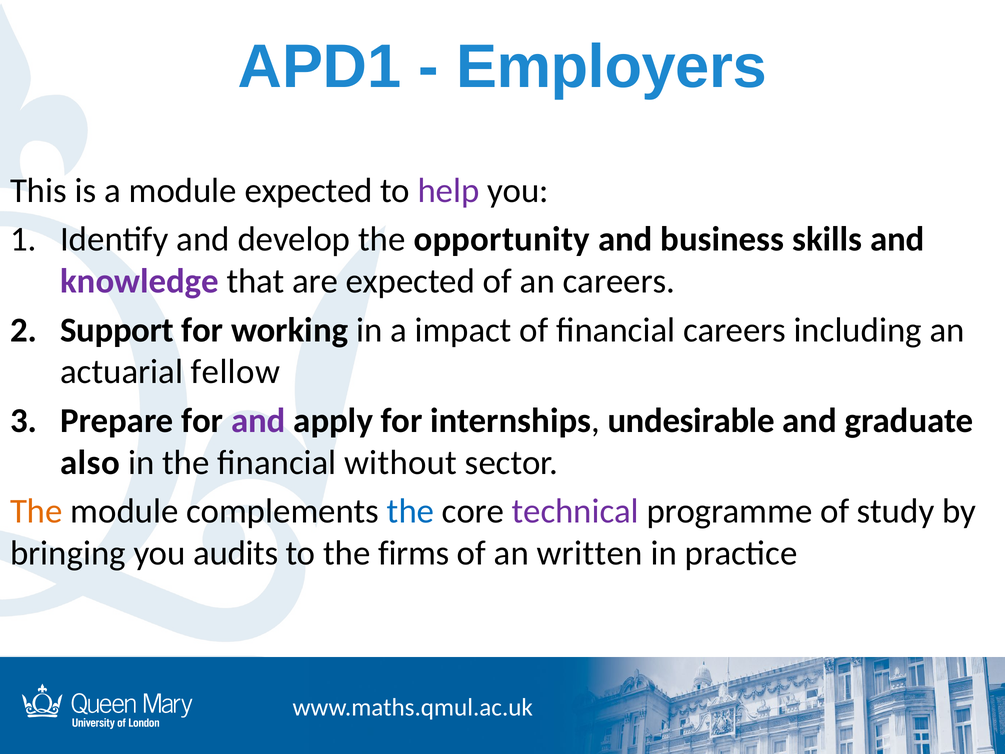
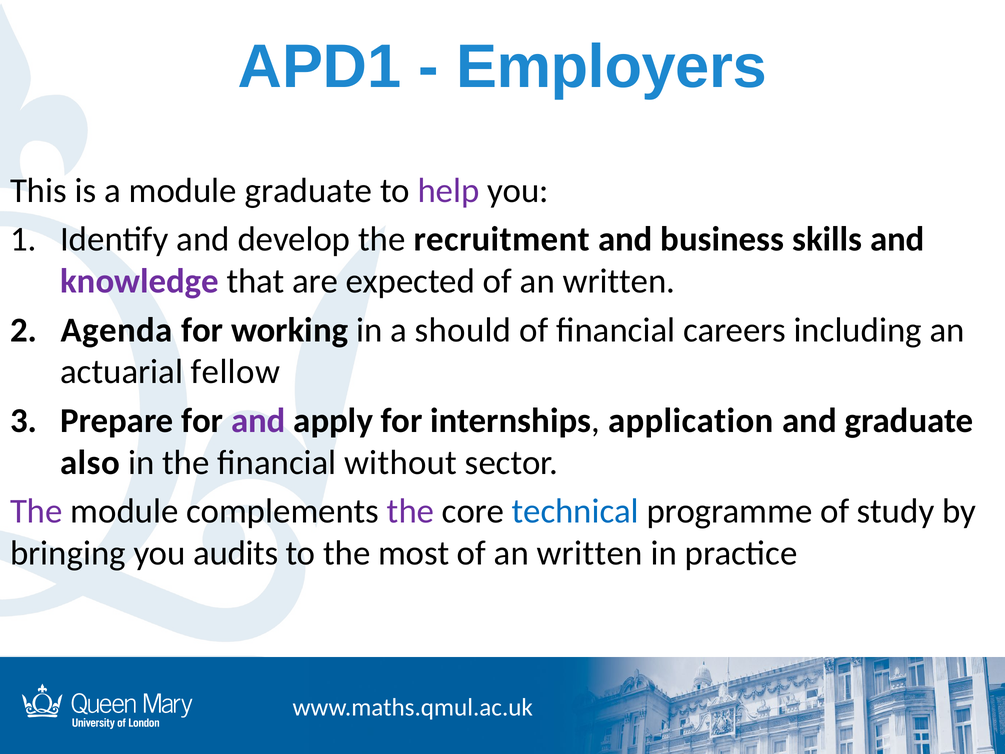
module expected: expected -> graduate (308, 191)
opportunity: opportunity -> recruitment (502, 239)
expected of an careers: careers -> written (619, 281)
Support: Support -> Agenda (117, 330)
impact: impact -> should (463, 330)
undesirable: undesirable -> application (691, 421)
The colour: orange -> purple (36, 511)
the colour: blue -> purple (411, 511)
technical colour: purple -> blue (575, 511)
firms: firms -> most (414, 553)
